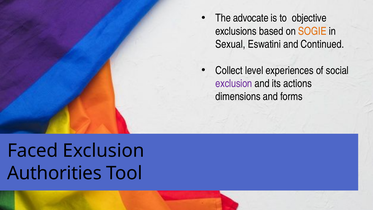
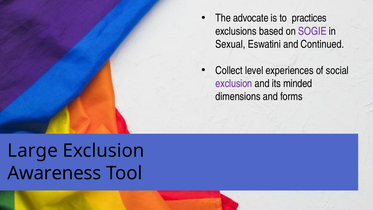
objective: objective -> practices (309, 18)
SOGIE colour: orange -> purple (312, 31)
actions: actions -> minded (298, 83)
Faced: Faced -> Large (33, 151)
Authorities: Authorities -> Awareness (54, 173)
